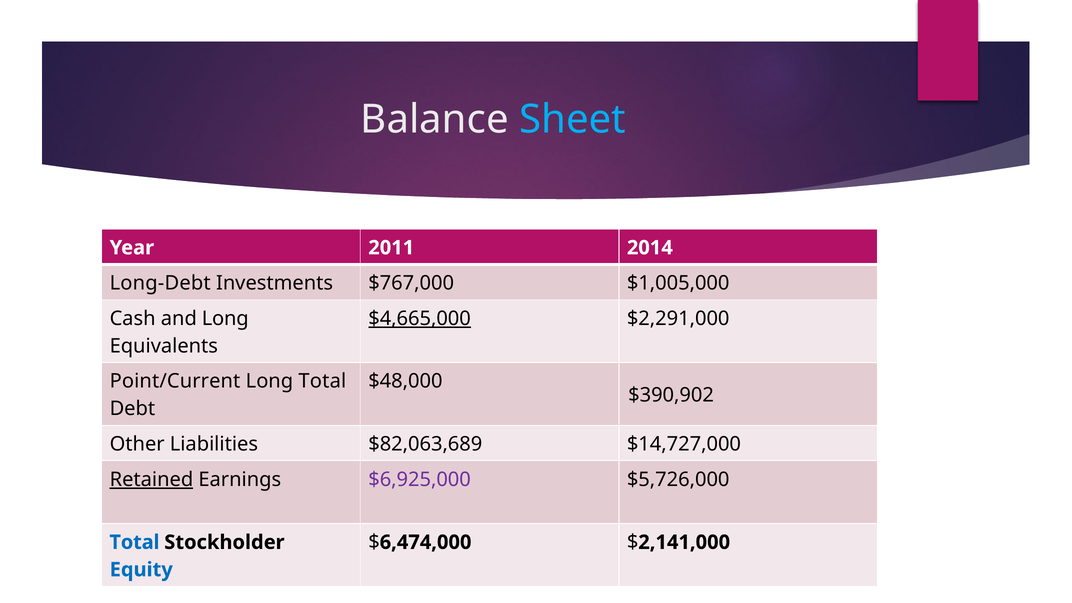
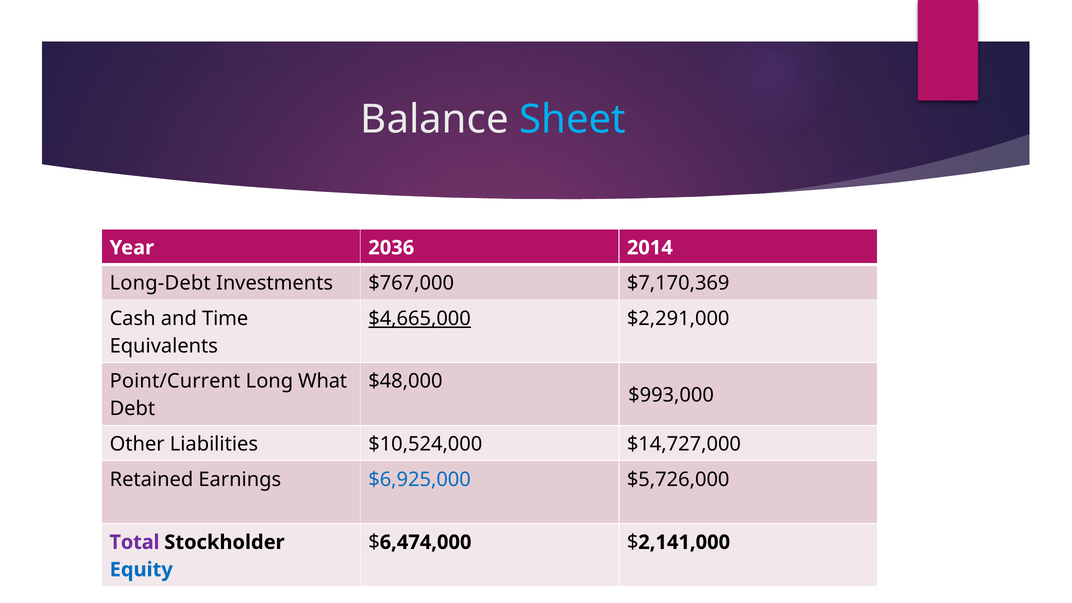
2011: 2011 -> 2036 (391, 248)
$1,005,000: $1,005,000 -> $7,170,369 (678, 283)
and Long: Long -> Time (225, 319)
Long Total: Total -> What (323, 381)
$390,902: $390,902 -> $993,000 (671, 395)
$82,063,689: $82,063,689 -> $10,524,000 (425, 444)
Retained underline: present -> none (151, 480)
$6,925,000 colour: purple -> blue (420, 480)
Total colour: blue -> purple (134, 542)
